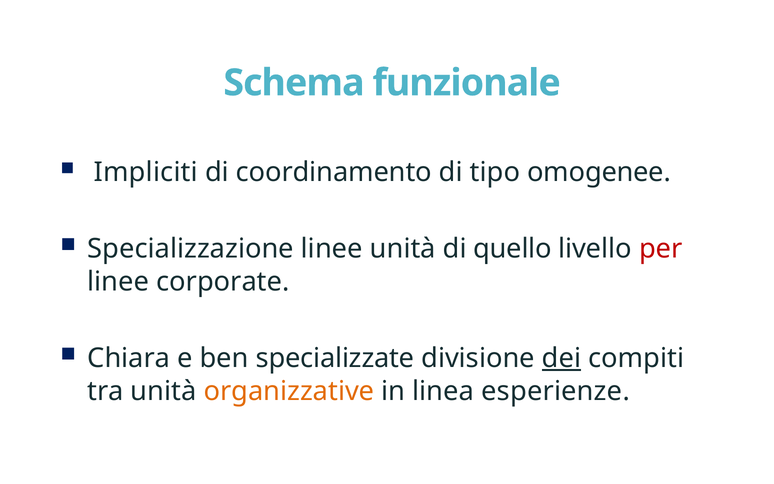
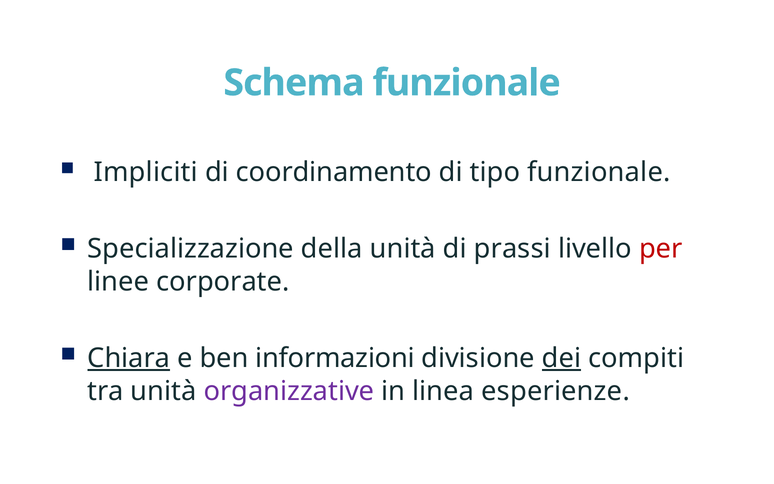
tipo omogenee: omogenee -> funzionale (599, 172)
Specializzazione linee: linee -> della (332, 249)
quello: quello -> prassi (512, 249)
Chiara underline: none -> present (129, 358)
specializzate: specializzate -> informazioni (335, 358)
organizzative colour: orange -> purple (289, 391)
